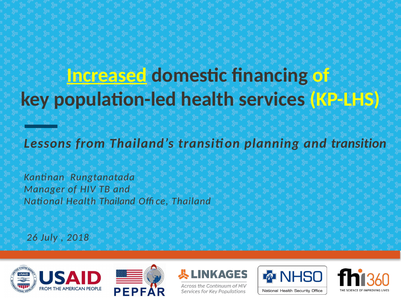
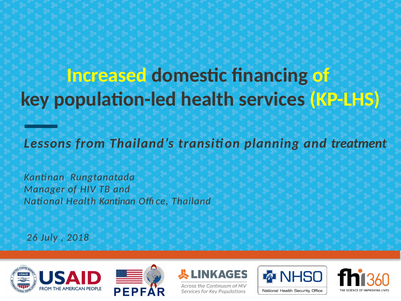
Increased underline: present -> none (107, 75)
and transition: transition -> treatment (359, 143)
Health Thailand: Thailand -> Kantinan (117, 201)
